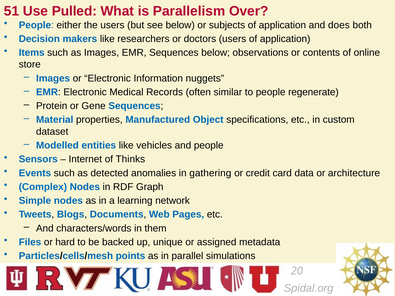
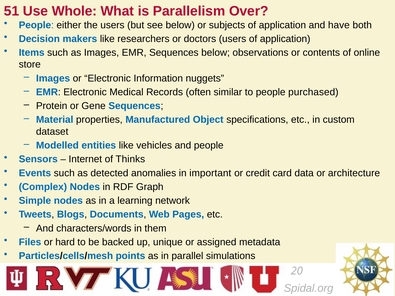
Pulled: Pulled -> Whole (74, 11)
does: does -> have (339, 25)
regenerate: regenerate -> purchased (313, 92)
gathering: gathering -> important (210, 173)
